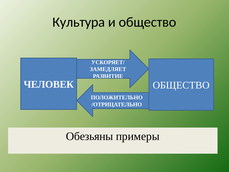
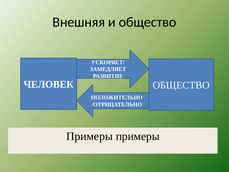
Культура: Культура -> Внешняя (79, 22)
Обезьяны: Обезьяны -> Примеры (89, 136)
